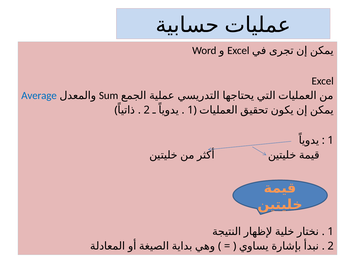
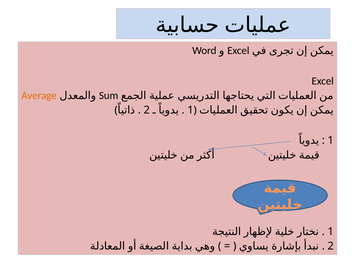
Average colour: blue -> orange (39, 96)
